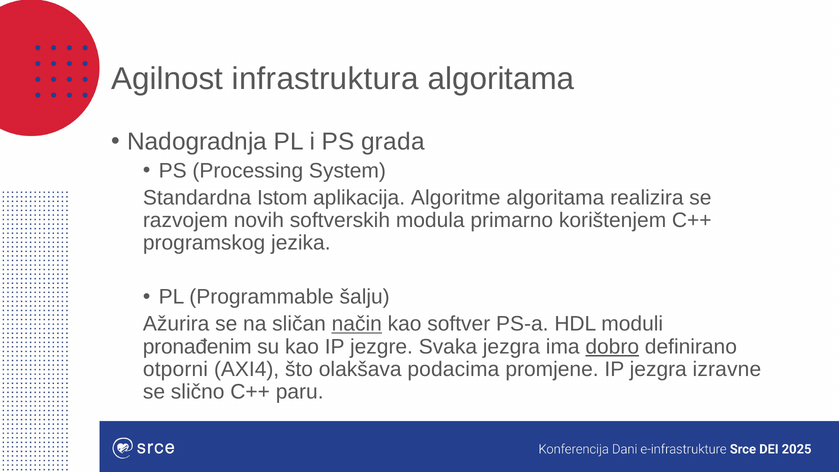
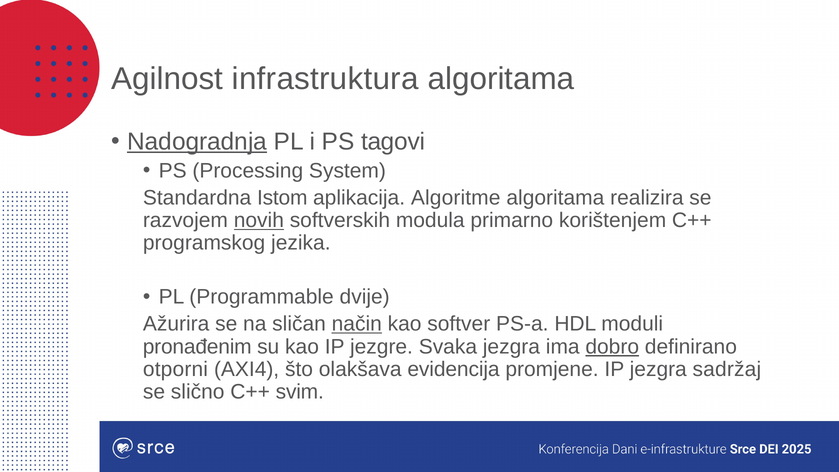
Nadogradnja underline: none -> present (197, 142)
grada: grada -> tagovi (393, 142)
novih underline: none -> present (259, 220)
šalju: šalju -> dvije (365, 297)
podacima: podacima -> evidencija (454, 369)
izravne: izravne -> sadržaj (727, 369)
paru: paru -> svim (300, 392)
